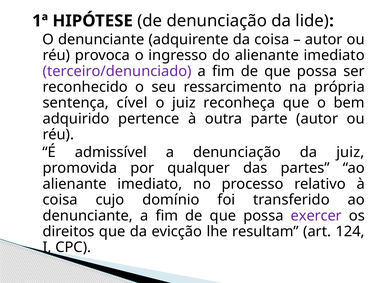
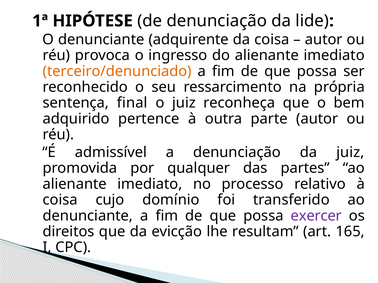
terceiro/denunciado colour: purple -> orange (117, 71)
cível: cível -> final (132, 103)
124: 124 -> 165 (350, 232)
